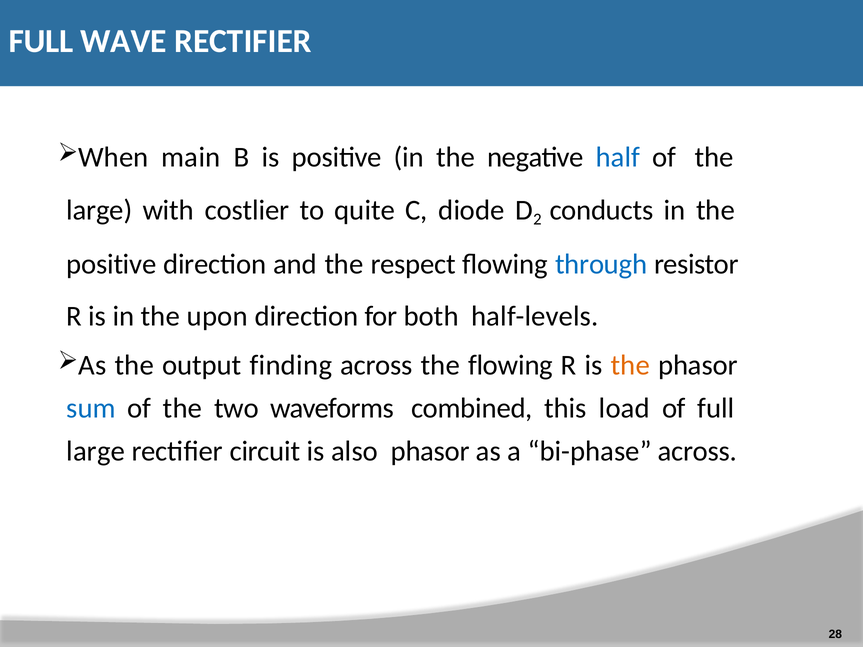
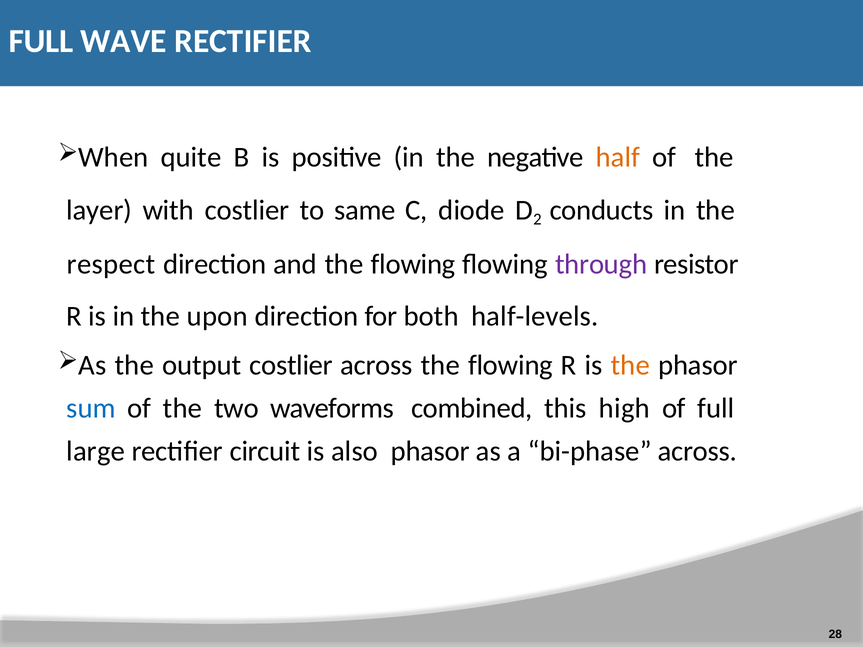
main: main -> quite (191, 157)
half colour: blue -> orange (618, 157)
large: large -> layer (99, 210)
quite: quite -> same (365, 210)
positive: positive -> respect (111, 264)
and the respect: respect -> flowing (413, 264)
through colour: blue -> purple (601, 264)
output finding: finding -> costlier (291, 365)
load: load -> high (624, 408)
